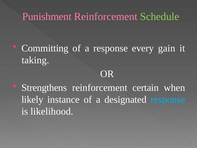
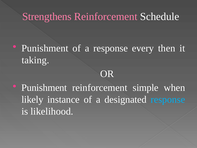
Punishment: Punishment -> Strengthens (47, 16)
Schedule colour: light green -> white (160, 16)
Committing: Committing -> Punishment (45, 48)
gain: gain -> then (167, 48)
Strengthens: Strengthens -> Punishment (44, 88)
certain: certain -> simple (146, 88)
